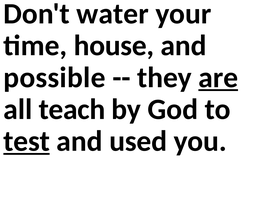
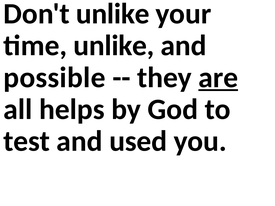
Don't water: water -> unlike (113, 14)
time house: house -> unlike (114, 46)
teach: teach -> helps (72, 109)
test underline: present -> none (27, 141)
